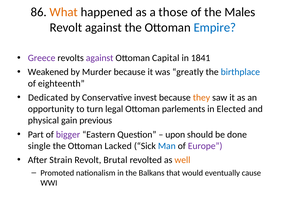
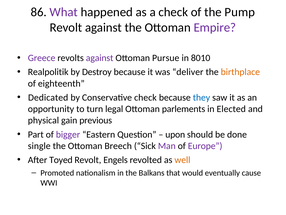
What colour: orange -> purple (64, 12)
a those: those -> check (173, 12)
Males: Males -> Pump (240, 12)
Empire colour: blue -> purple (215, 27)
Capital: Capital -> Pursue (166, 58)
1841: 1841 -> 8010 (201, 58)
Weakened: Weakened -> Realpolitik (48, 72)
Murder: Murder -> Destroy (97, 72)
greatly: greatly -> deliver (188, 72)
birthplace colour: blue -> orange (240, 72)
Conservative invest: invest -> check (145, 97)
they colour: orange -> blue (201, 97)
Lacked: Lacked -> Breech (118, 146)
Man colour: blue -> purple (167, 146)
Strain: Strain -> Toyed (61, 160)
Brutal: Brutal -> Engels (116, 160)
